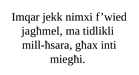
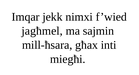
tidlikli: tidlikli -> sajmin (98, 31)
